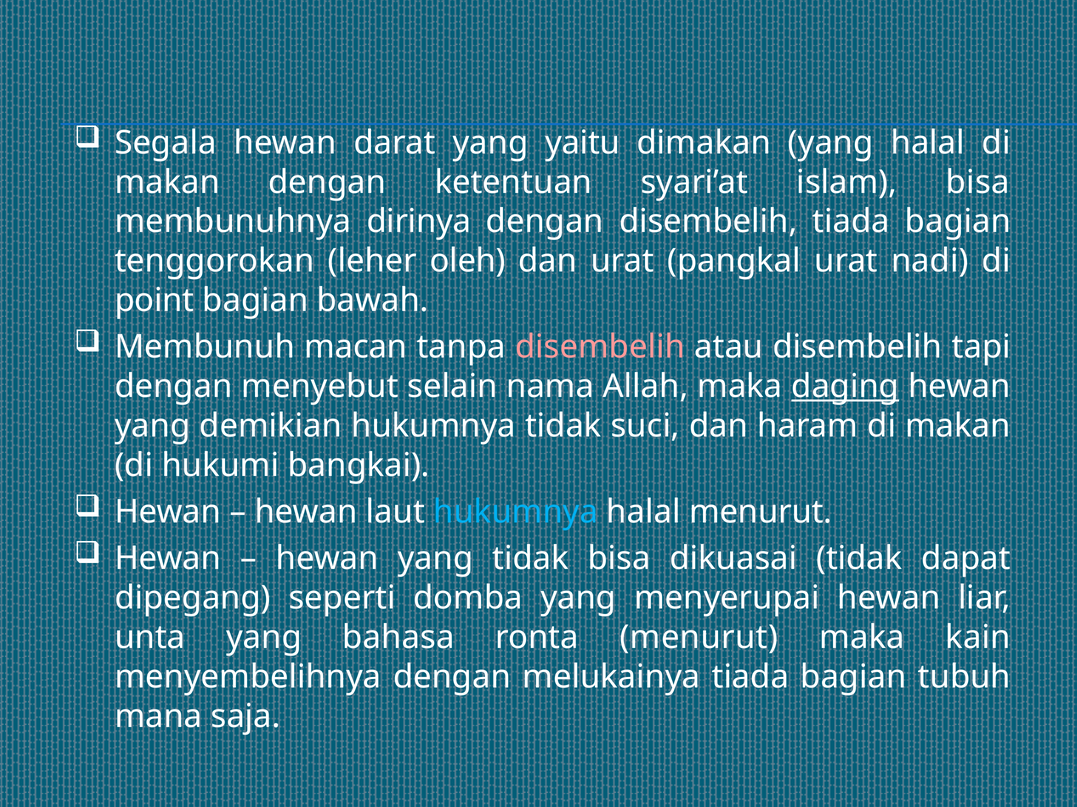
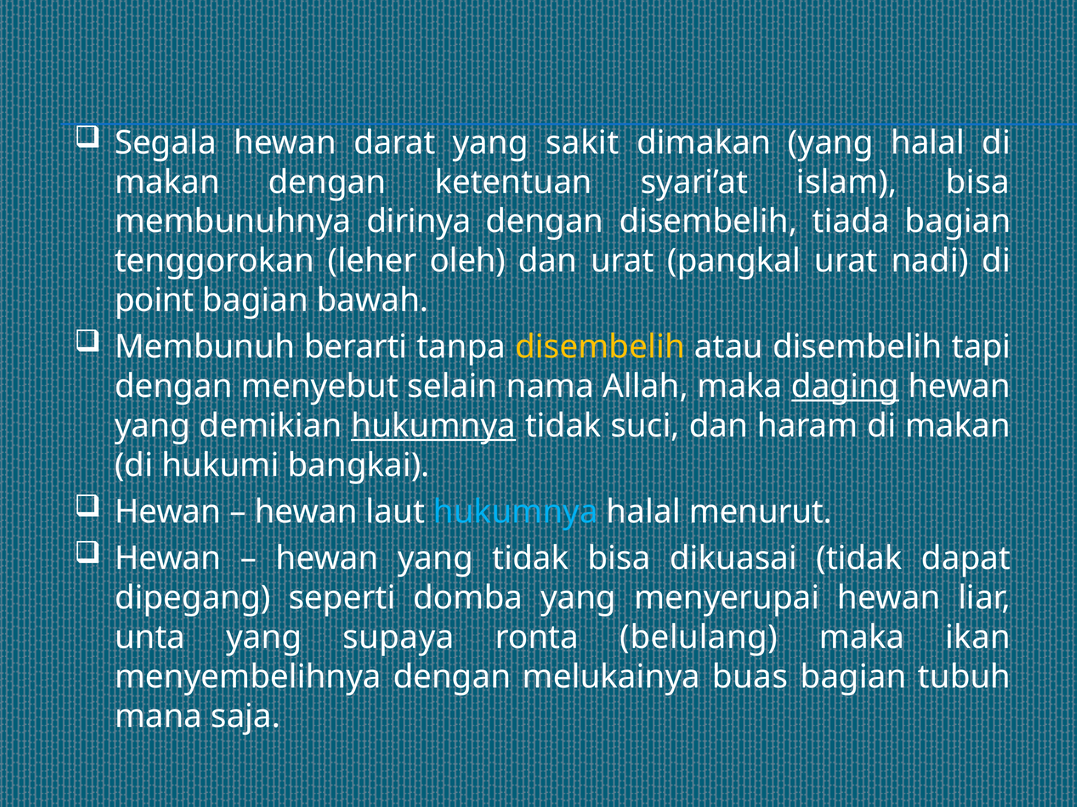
yaitu: yaitu -> sakit (582, 143)
macan: macan -> berarti (356, 347)
disembelih colour: pink -> yellow (600, 347)
hukumnya underline: none -> present (434, 426)
bahasa: bahasa -> supaya (398, 638)
ronta menurut: menurut -> belulang (699, 638)
kain: kain -> ikan (978, 638)
melukainya tiada: tiada -> buas (750, 678)
